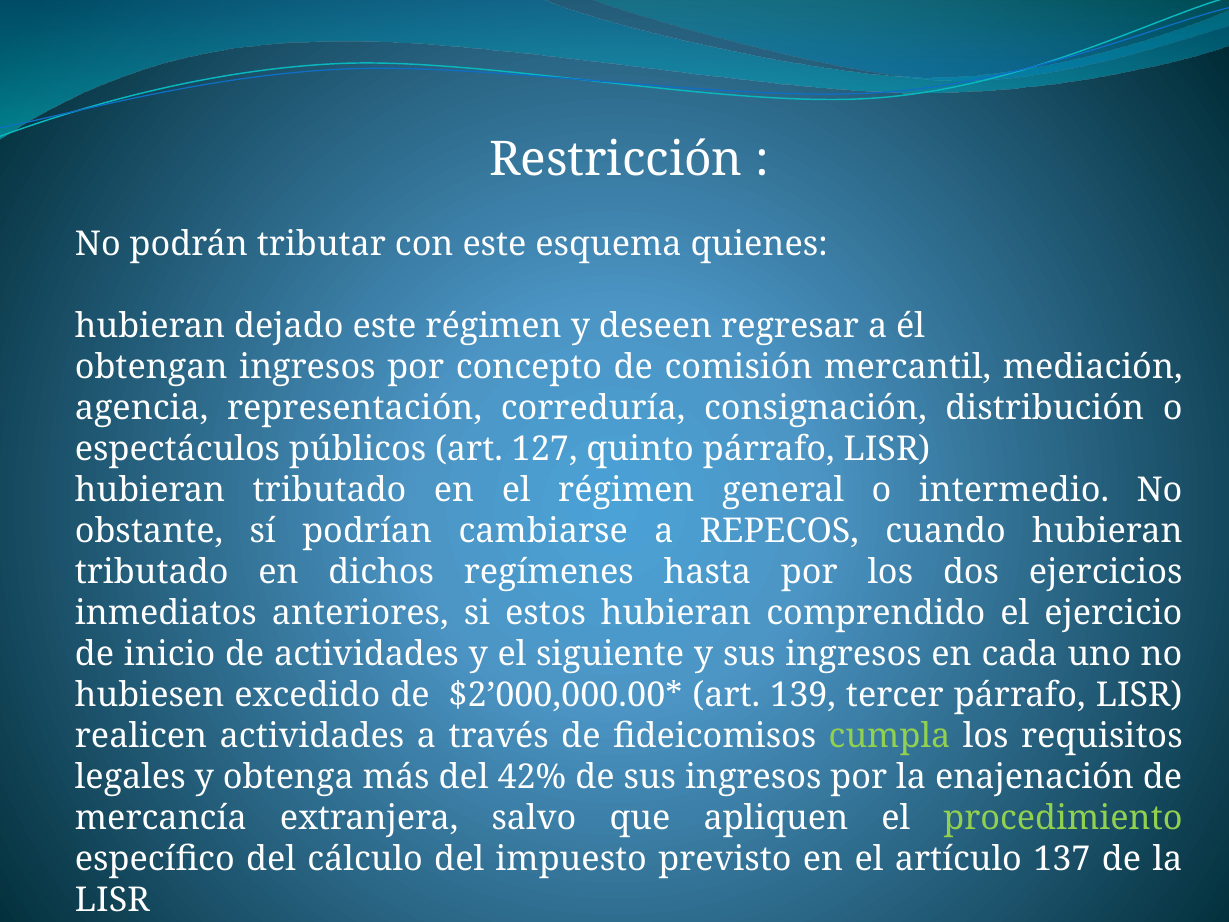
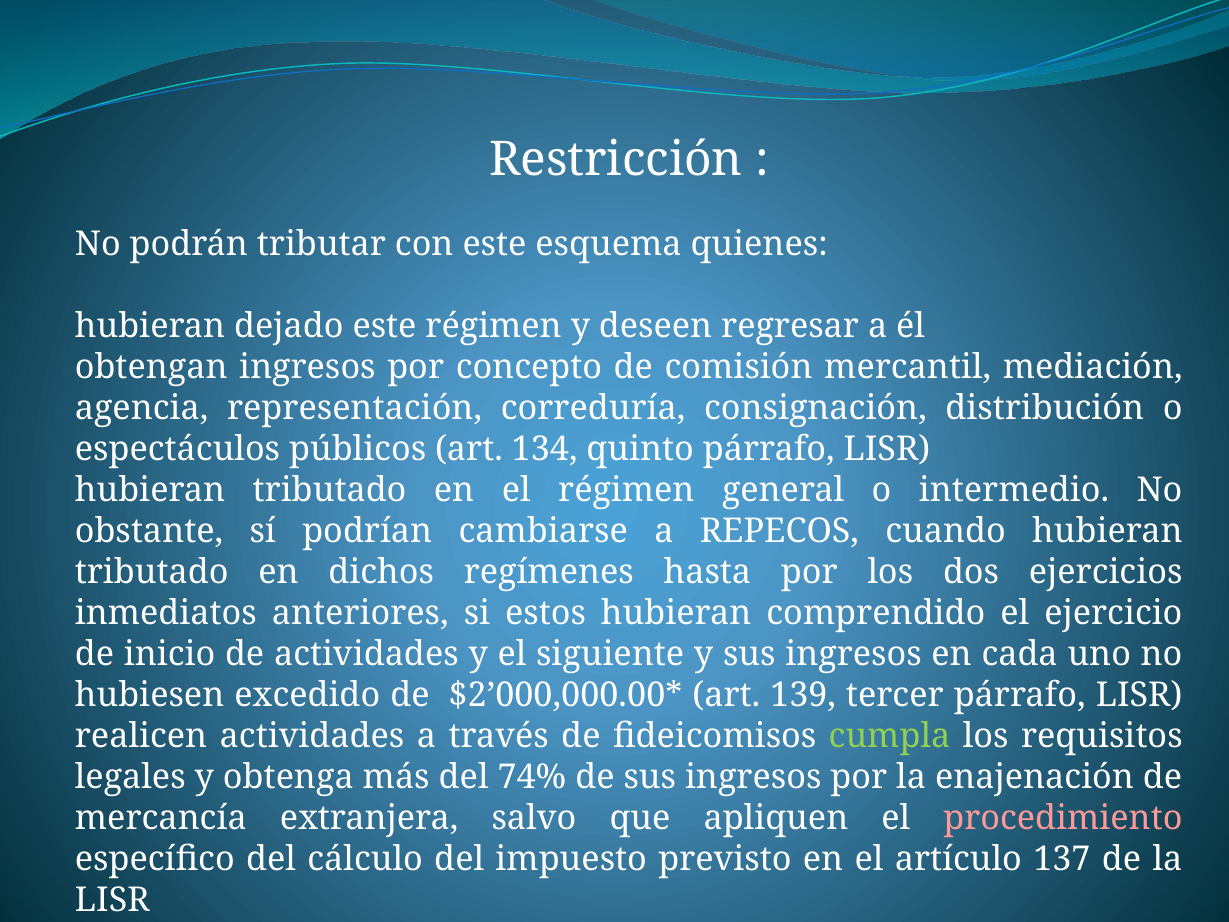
127: 127 -> 134 (545, 449)
42%: 42% -> 74% (532, 777)
procedimiento colour: light green -> pink (1063, 818)
